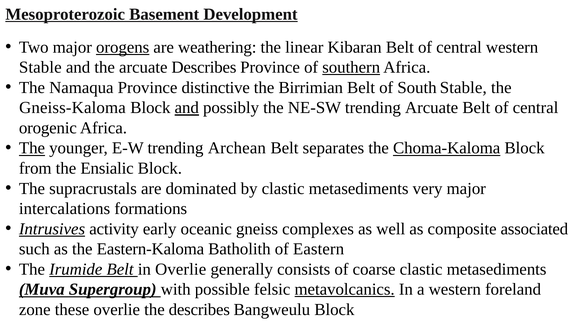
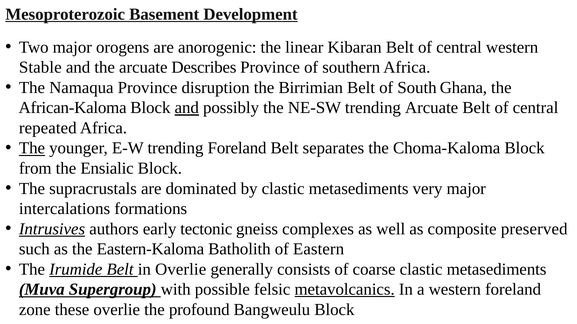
orogens underline: present -> none (123, 47)
weathering: weathering -> anorogenic (217, 47)
southern underline: present -> none (351, 68)
distinctive: distinctive -> disruption (216, 88)
South Stable: Stable -> Ghana (463, 88)
Gneiss-Kaloma: Gneiss-Kaloma -> African-Kaloma (73, 108)
orogenic: orogenic -> repeated (48, 128)
trending Archean: Archean -> Foreland (237, 148)
Choma-Kaloma underline: present -> none (447, 148)
activity: activity -> authors (114, 229)
oceanic: oceanic -> tectonic (206, 229)
associated: associated -> preserved (534, 229)
the describes: describes -> profound (199, 310)
